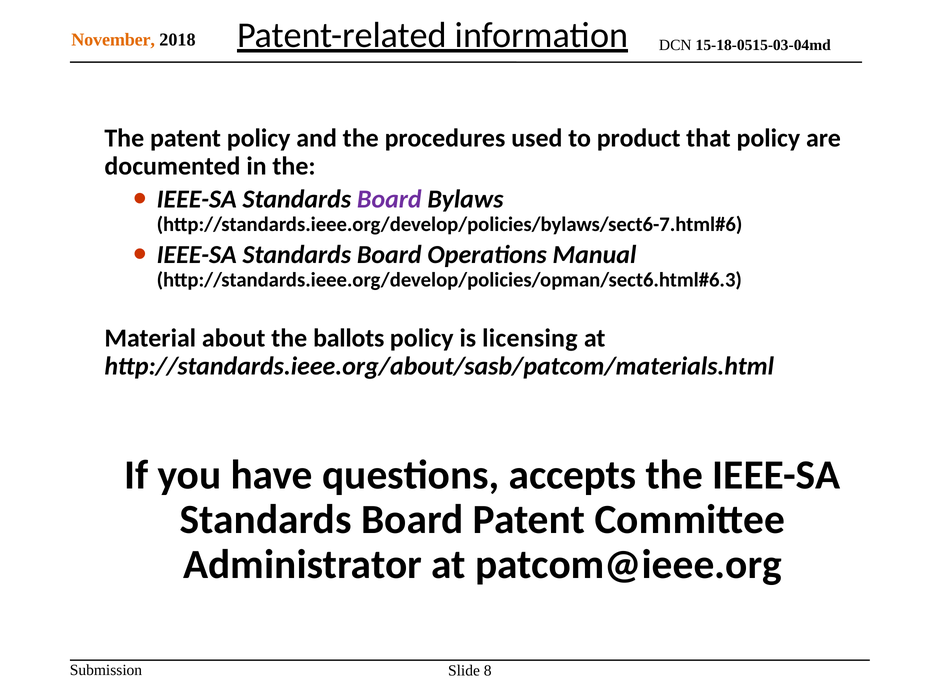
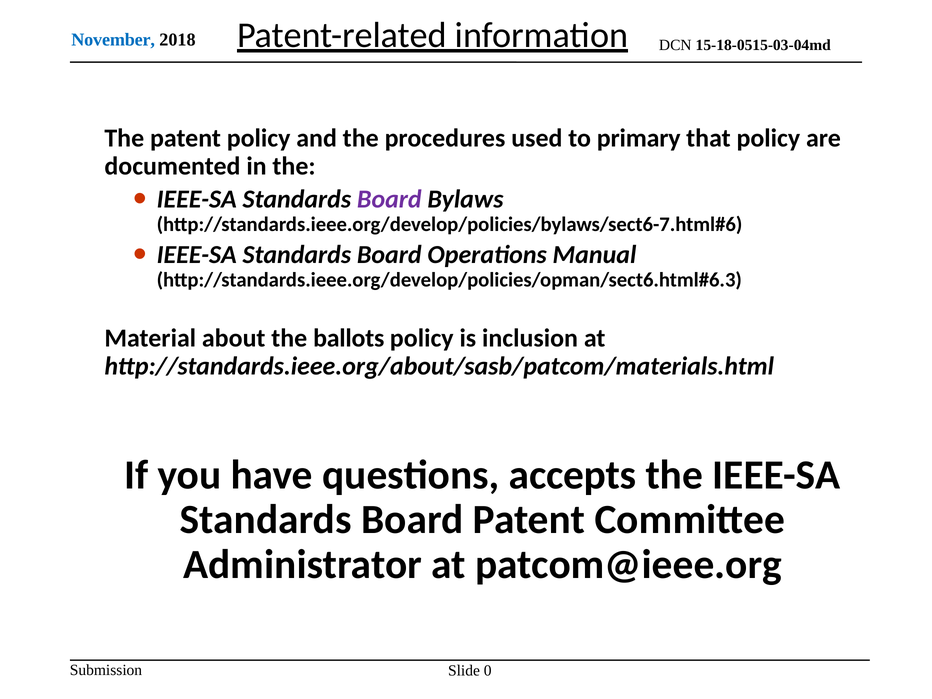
November colour: orange -> blue (113, 40)
product: product -> primary (639, 138)
licensing: licensing -> inclusion (530, 338)
8: 8 -> 0 (488, 670)
